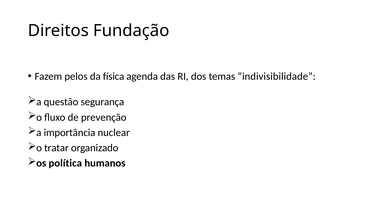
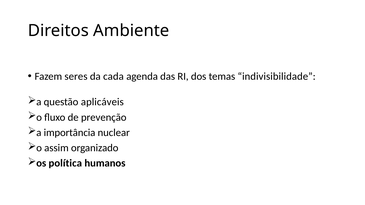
Fundação: Fundação -> Ambiente (131, 31)
pelos: pelos -> seres (76, 76)
física: física -> cada (113, 76)
segurança: segurança -> aplicáveis (102, 102)
tratar: tratar -> assim (56, 148)
